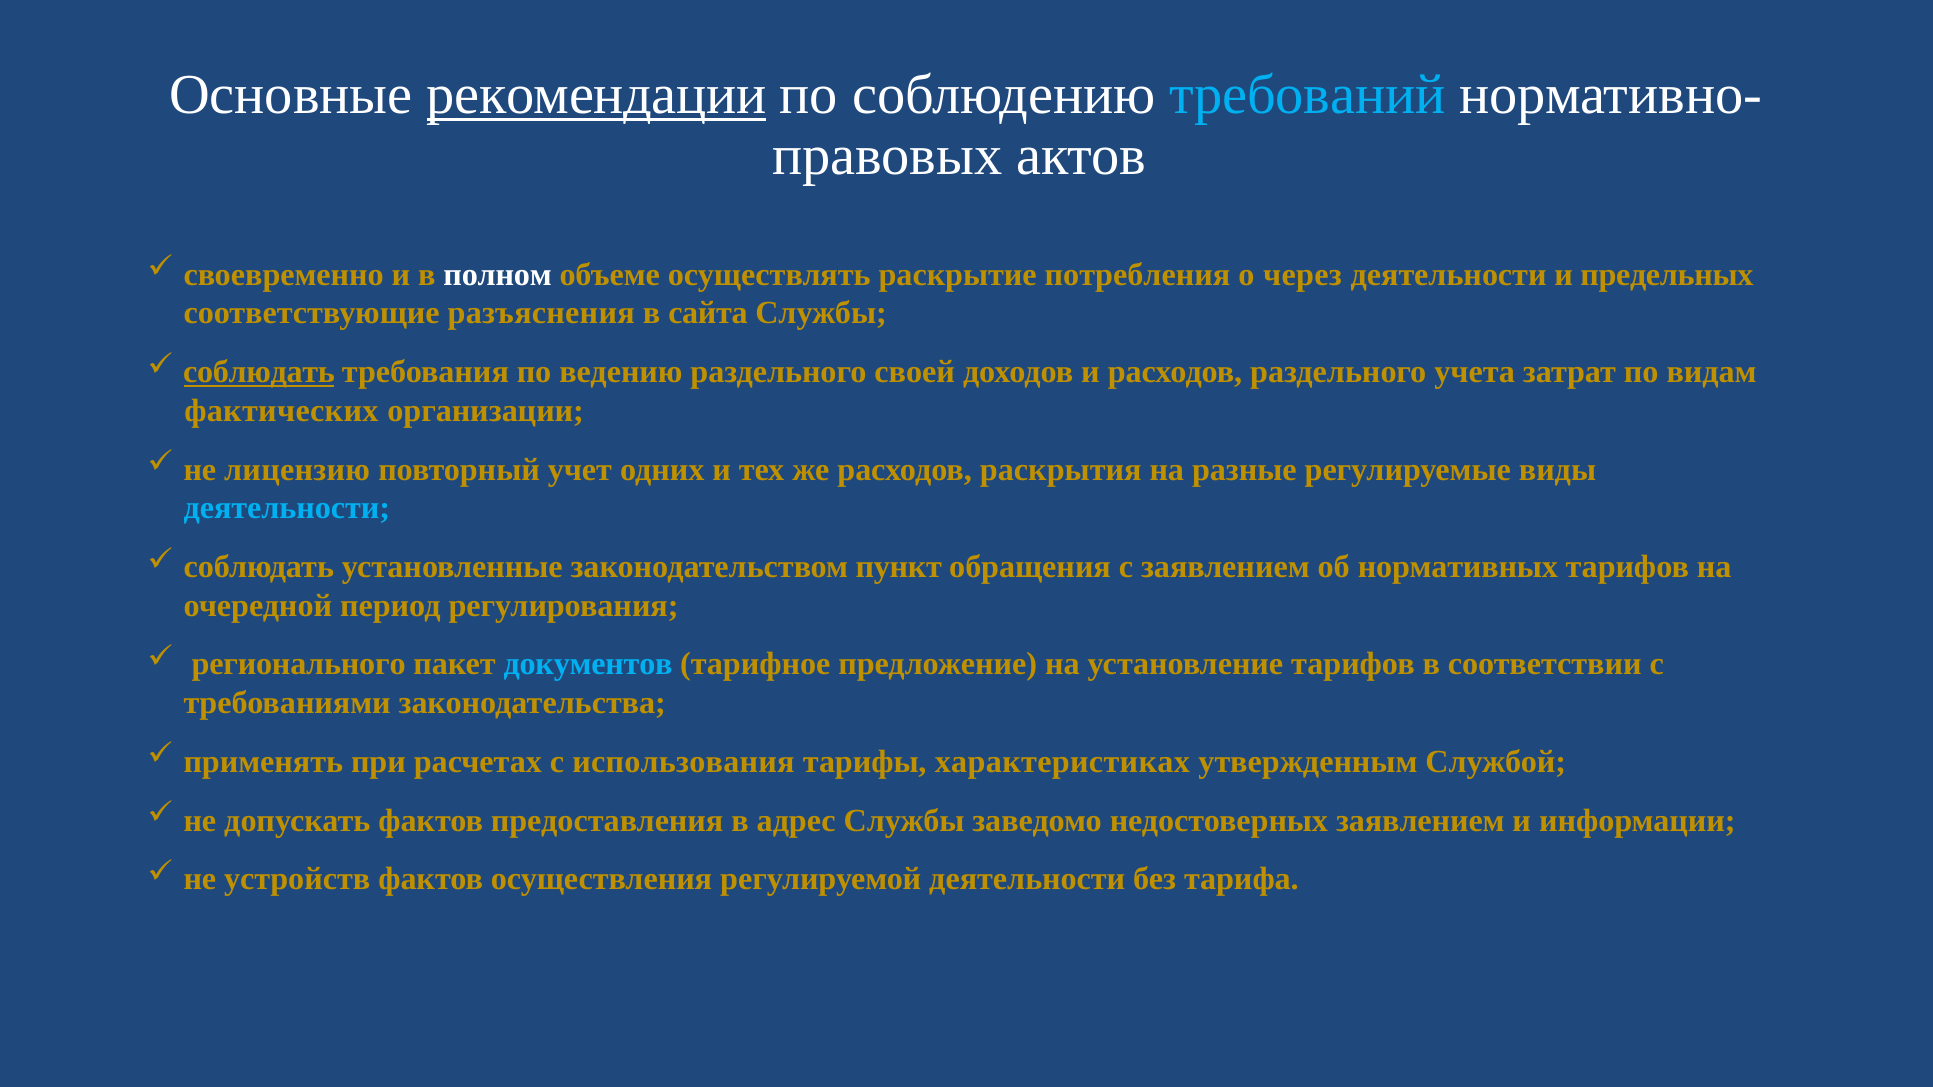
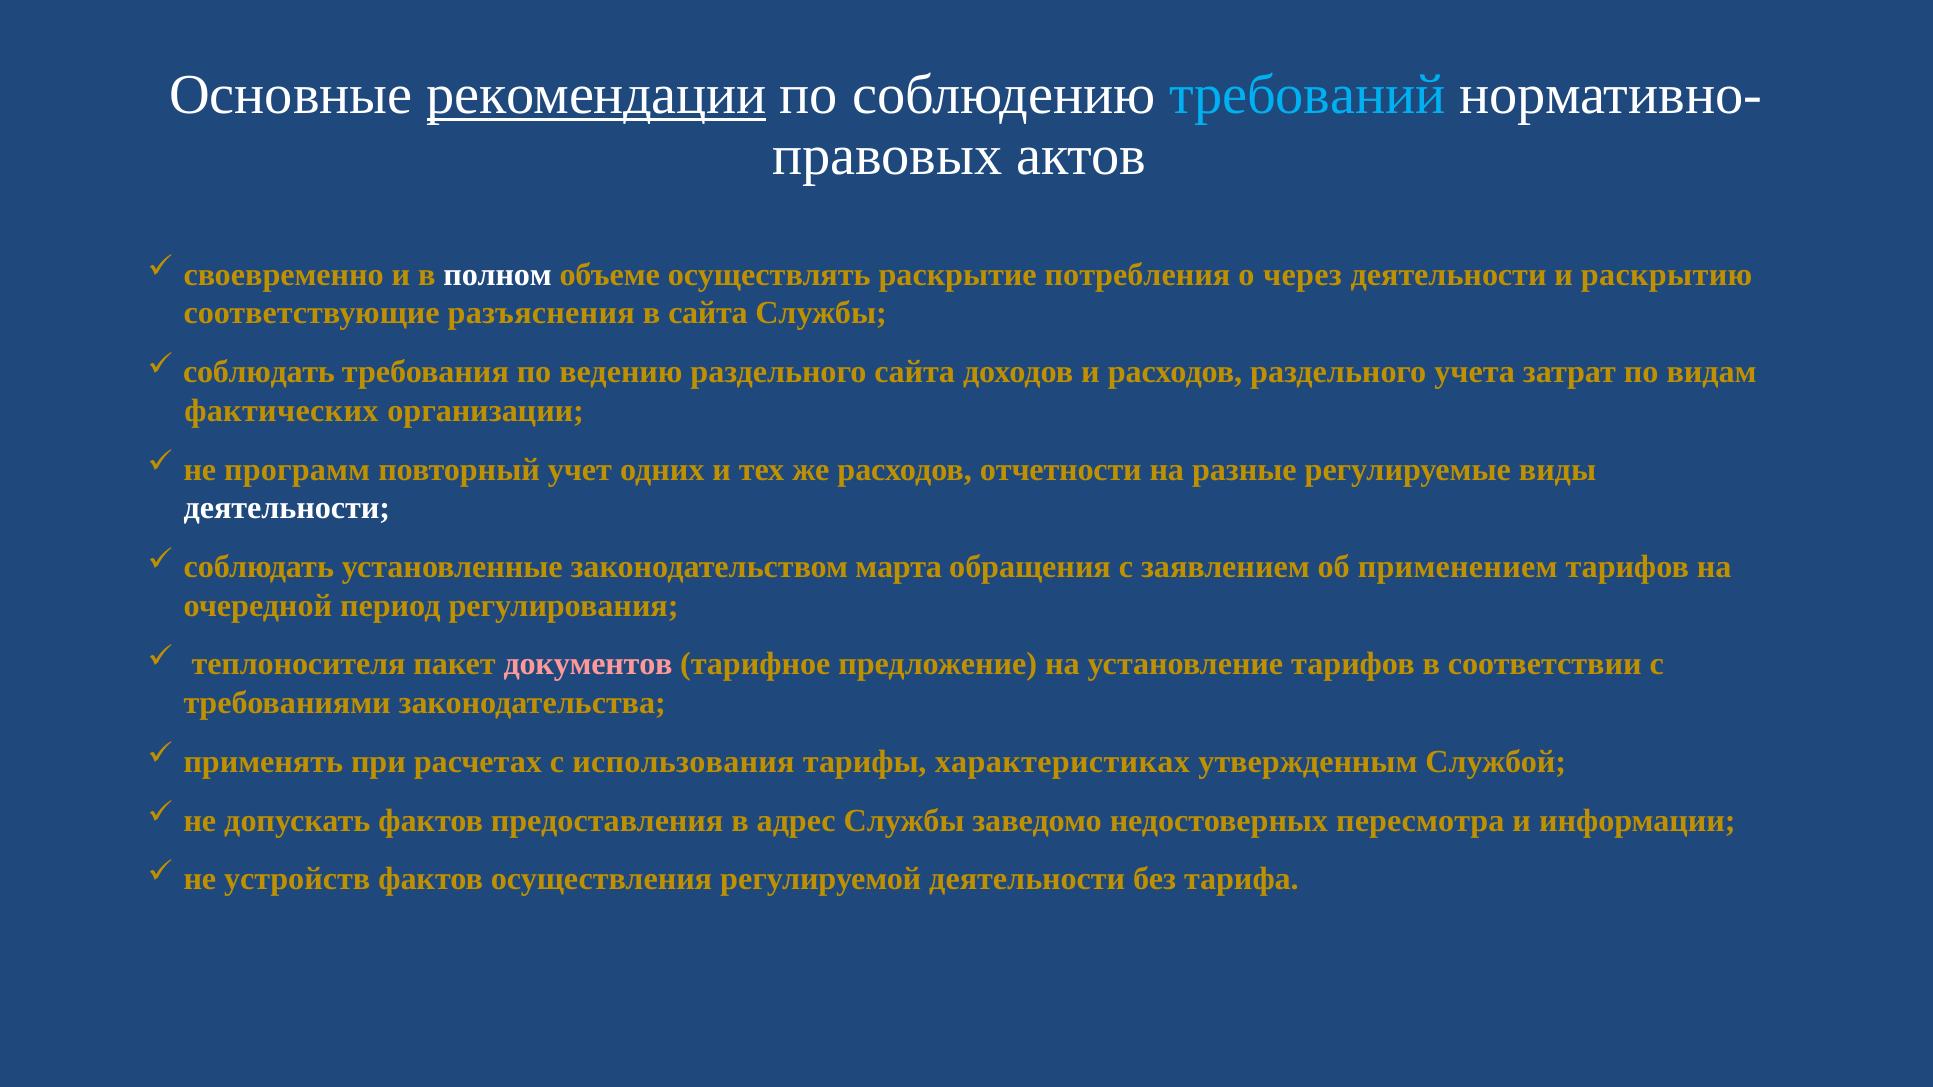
предельных: предельных -> раскрытию (1667, 275)
соблюдать underline: present -> none (259, 372)
раздельного своей: своей -> сайта (915, 372)
лицензию: лицензию -> программ (297, 470)
раскрытия: раскрытия -> отчетности (1061, 470)
деятельности colour: light blue -> white (287, 508)
пункт: пункт -> марта (899, 567)
нормативных: нормативных -> применением (1458, 567)
регионального: регионального -> теплоносителя (299, 664)
документов colour: light blue -> pink (588, 664)
недостоверных заявлением: заявлением -> пересмотра (1420, 821)
